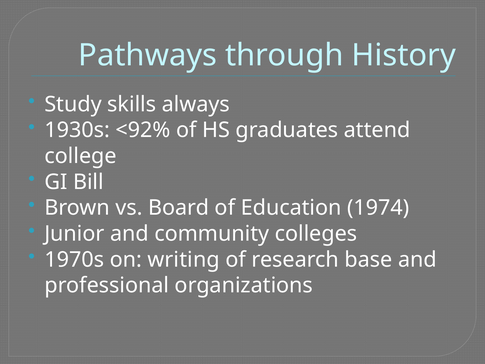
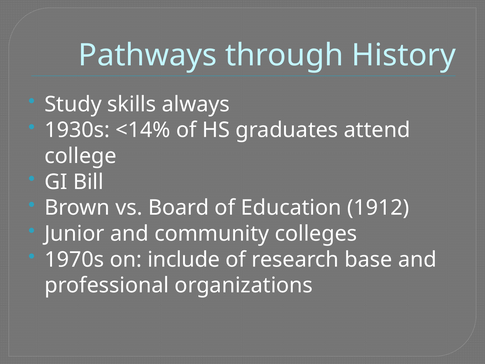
<92%: <92% -> <14% (143, 130)
1974: 1974 -> 1912 (378, 208)
writing: writing -> include (184, 259)
